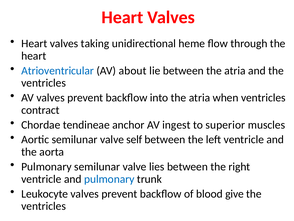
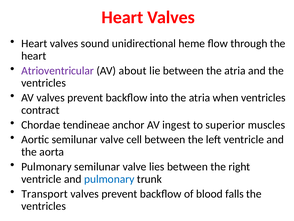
taking: taking -> sound (95, 43)
Atrioventricular colour: blue -> purple (58, 70)
self: self -> cell (134, 139)
Leukocyte: Leukocyte -> Transport (45, 193)
give: give -> falls (235, 193)
